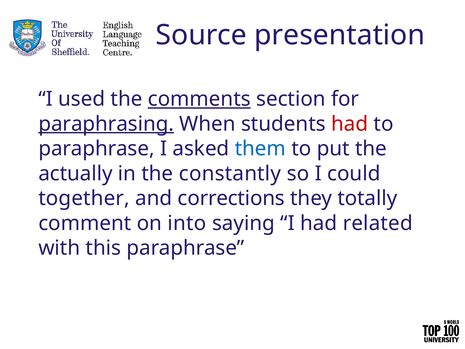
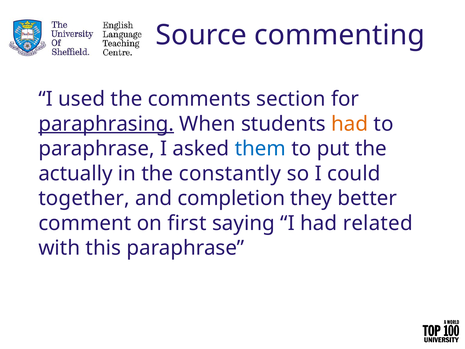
presentation: presentation -> commenting (340, 35)
comments underline: present -> none (199, 99)
had colour: red -> orange (350, 124)
corrections: corrections -> completion (231, 198)
totally: totally -> better (367, 198)
into: into -> first (187, 223)
